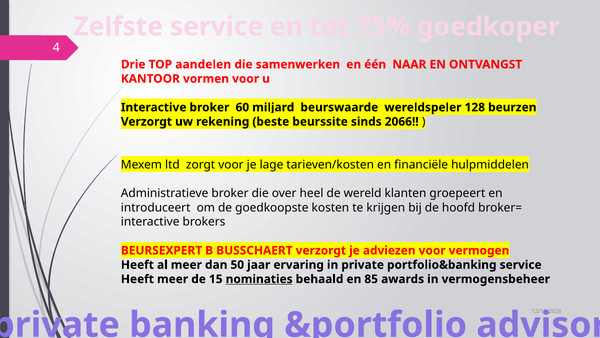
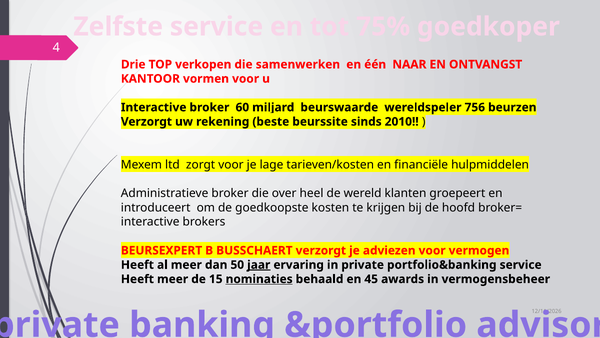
aandelen: aandelen -> verkopen (203, 64)
128: 128 -> 756 (475, 107)
2066: 2066 -> 2010 (402, 121)
jaar underline: none -> present (259, 264)
85: 85 -> 45 (371, 279)
